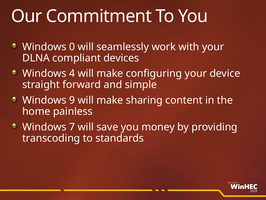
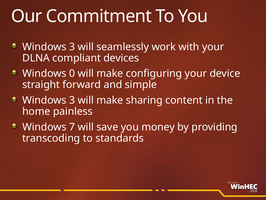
0: 0 -> 3 (72, 47)
4: 4 -> 0 (72, 73)
9: 9 -> 3 (72, 100)
